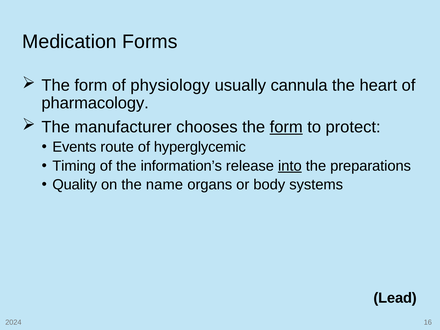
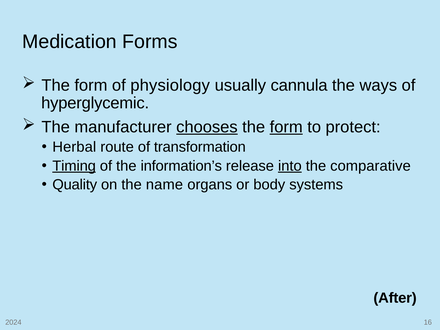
heart: heart -> ways (378, 85)
pharmacology: pharmacology -> hyperglycemic (95, 103)
chooses underline: none -> present (207, 127)
Events: Events -> Herbal (74, 147)
hyperglycemic: hyperglycemic -> transformation (200, 147)
Timing underline: none -> present (74, 166)
preparations: preparations -> comparative (370, 166)
Lead: Lead -> After (395, 298)
